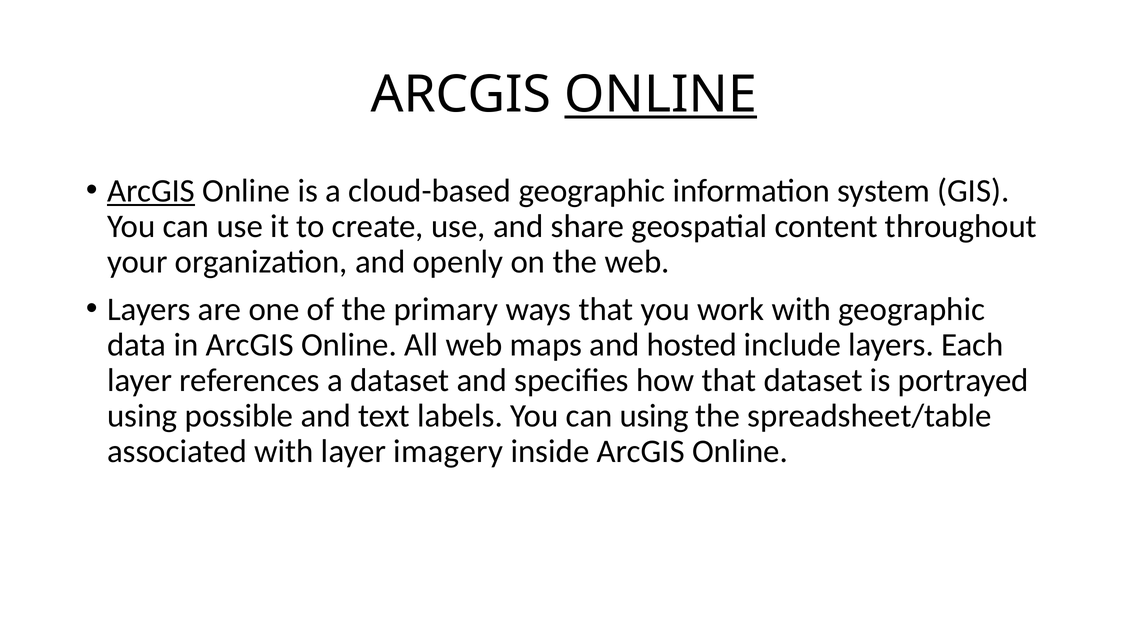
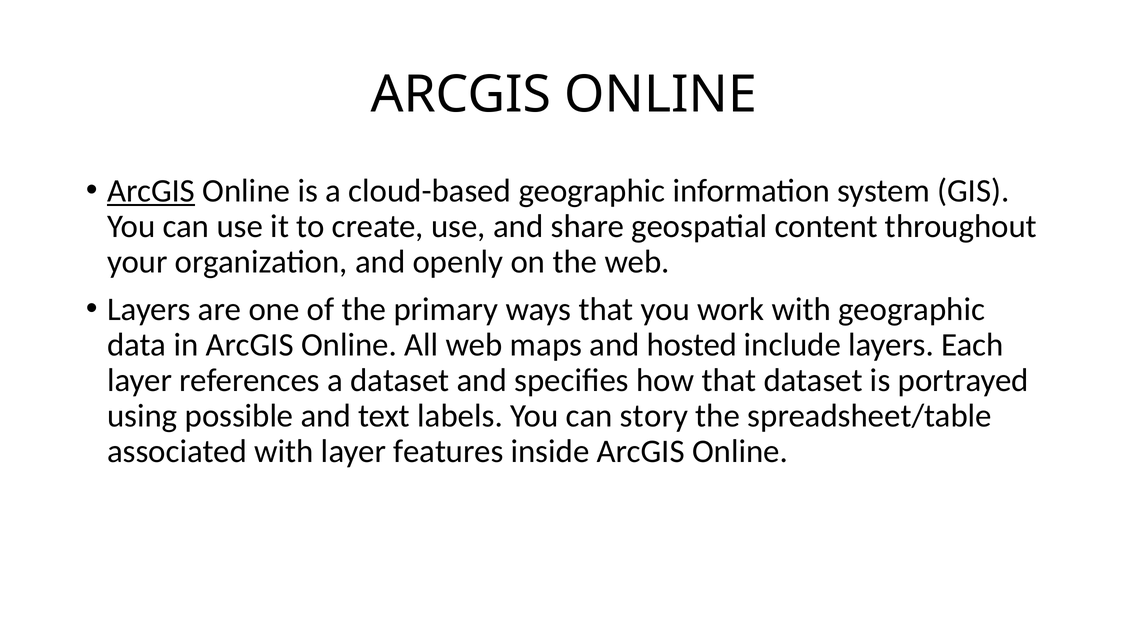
ONLINE underline: present -> none (661, 95)
can using: using -> story (654, 416)
imagery: imagery -> features (448, 451)
